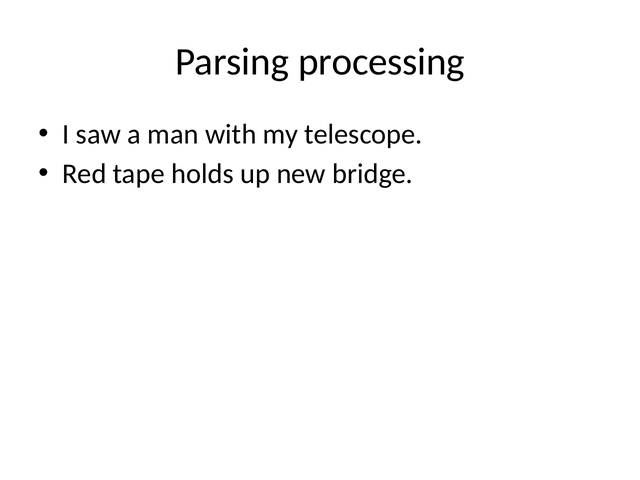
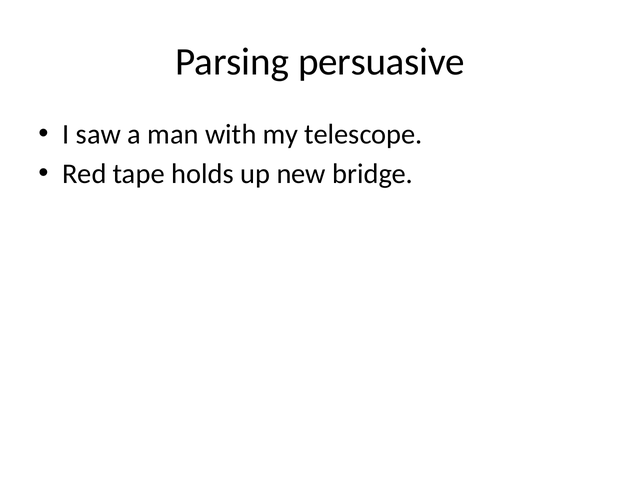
processing: processing -> persuasive (381, 62)
